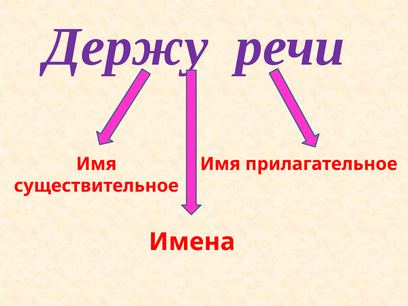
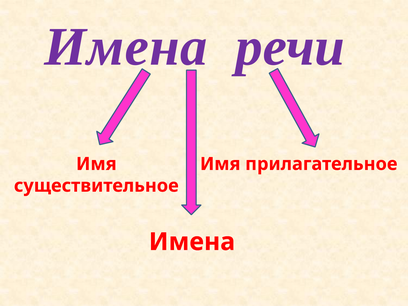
Держу: Держу -> Имена (126, 47)
